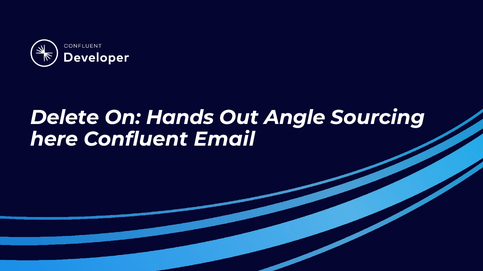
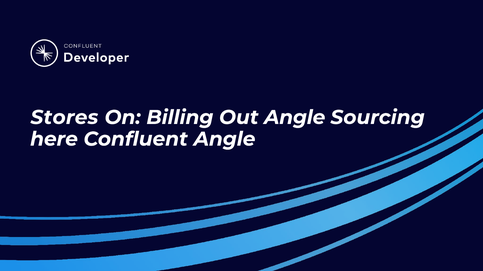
Delete: Delete -> Stores (64, 118)
Hands: Hands -> Billing (180, 118)
Confluent Email: Email -> Angle (224, 139)
